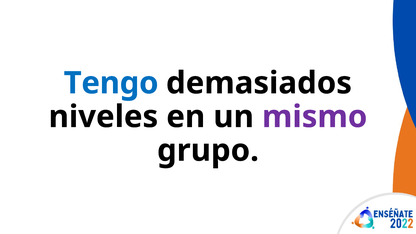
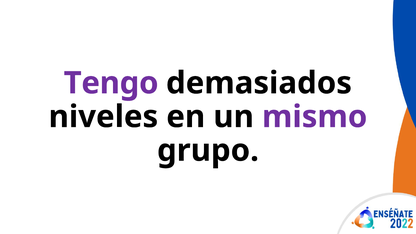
Tengo colour: blue -> purple (111, 83)
